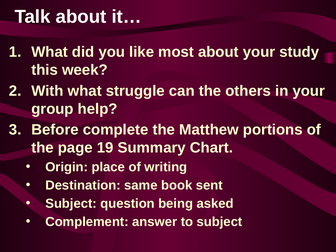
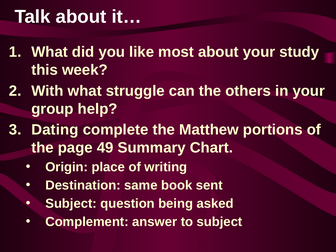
Before: Before -> Dating (55, 130)
19: 19 -> 49 (105, 148)
